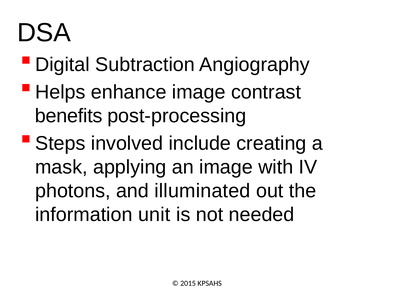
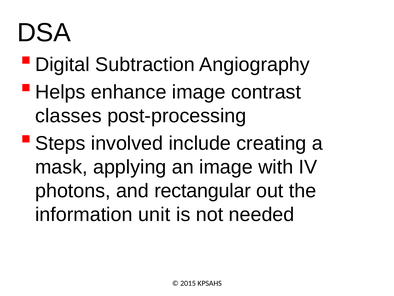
benefits: benefits -> classes (68, 116)
illuminated: illuminated -> rectangular (203, 190)
